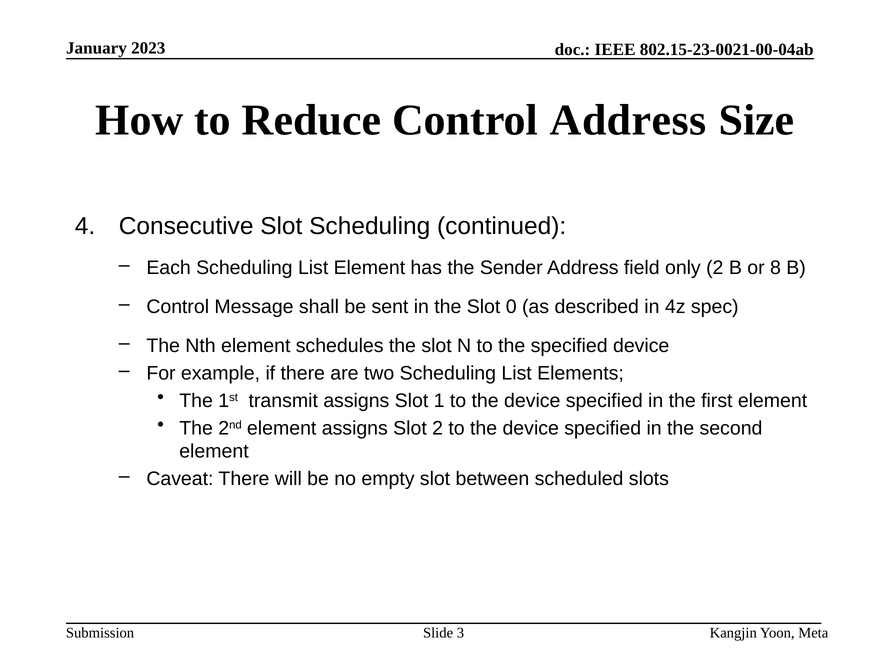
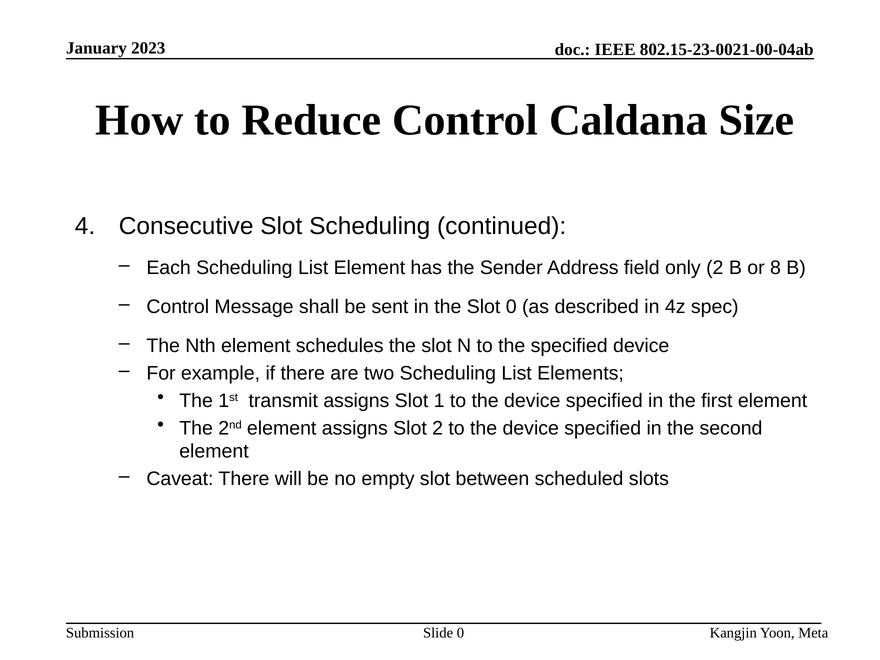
Control Address: Address -> Caldana (628, 120)
Slide 3: 3 -> 0 (461, 633)
